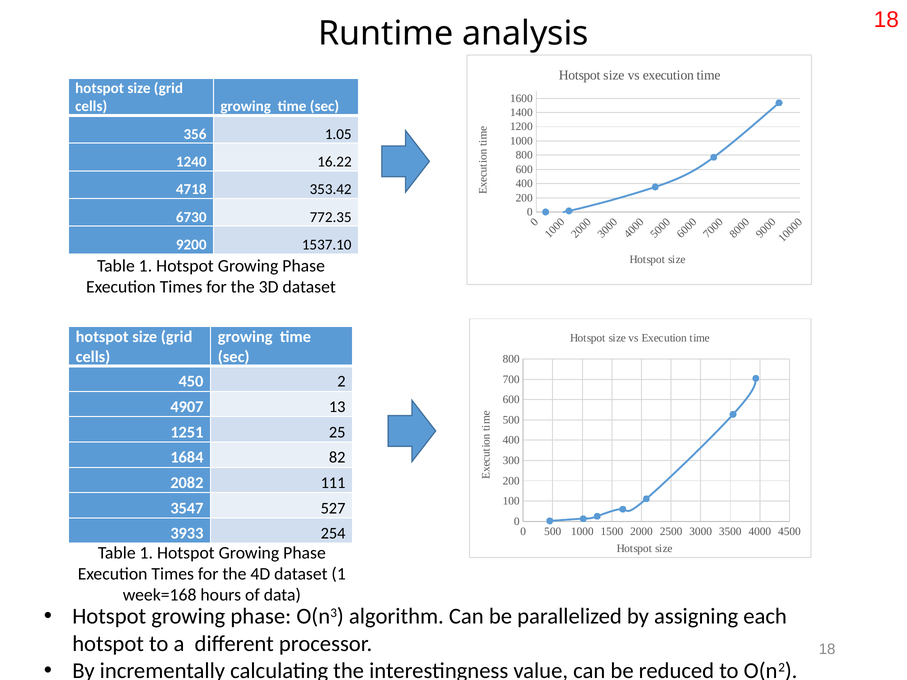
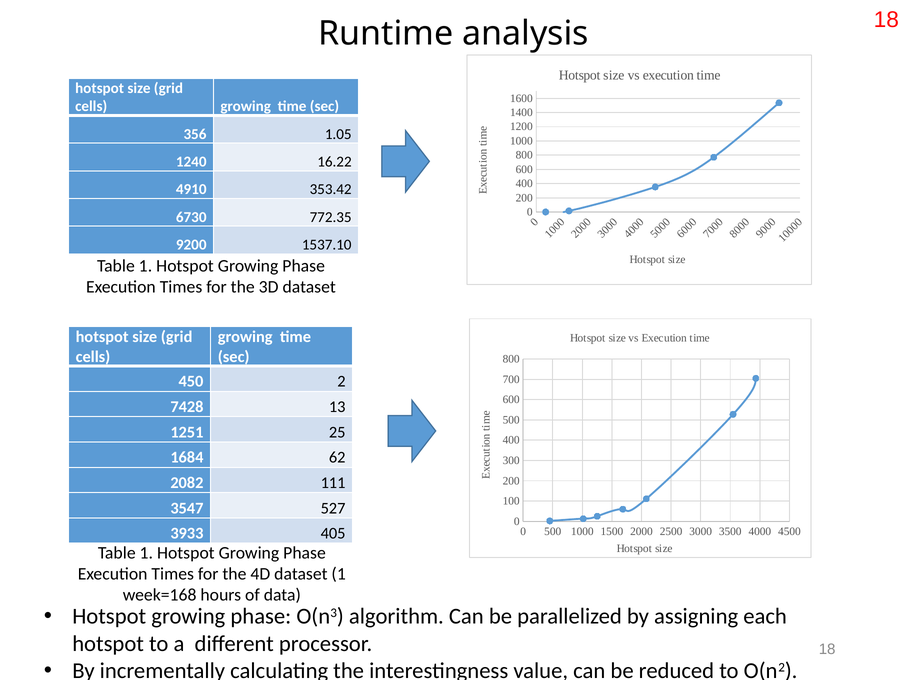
4718: 4718 -> 4910 (191, 190)
4907: 4907 -> 7428 (187, 407)
82: 82 -> 62 (337, 458)
254: 254 -> 405 (333, 534)
